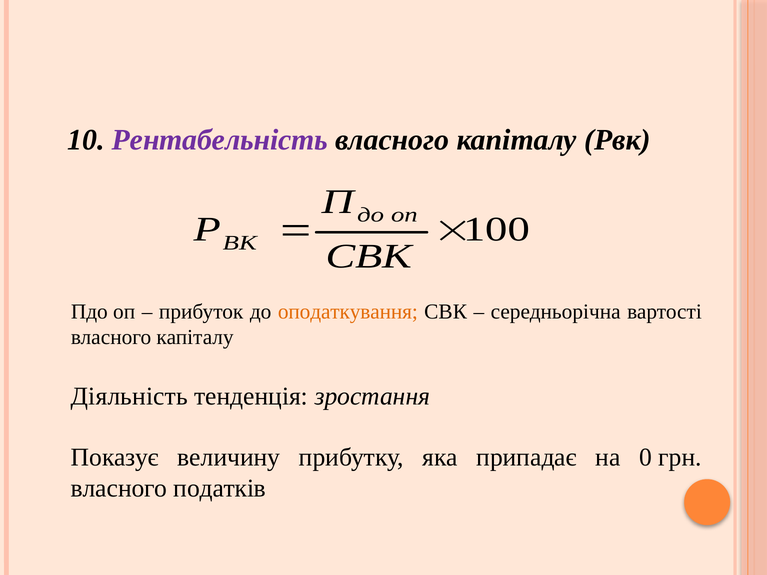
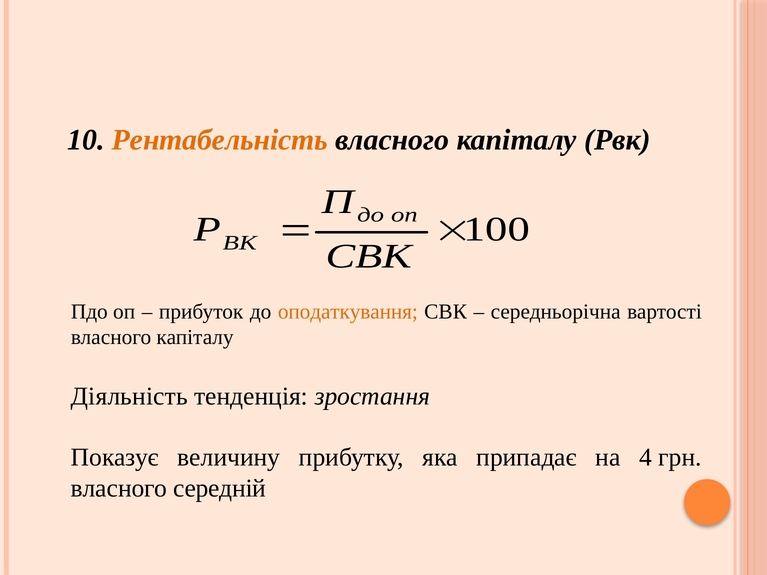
Рентабельність colour: purple -> orange (220, 140)
0: 0 -> 4 (646, 458)
податків: податків -> середній (220, 488)
